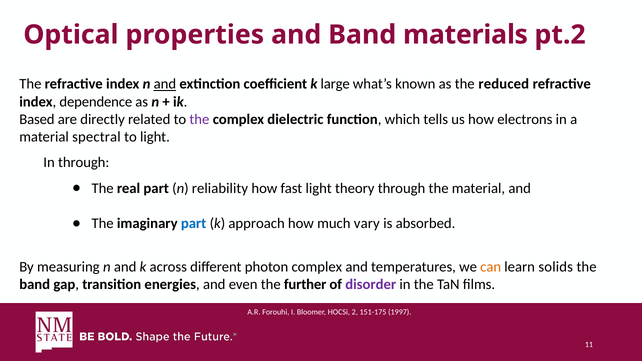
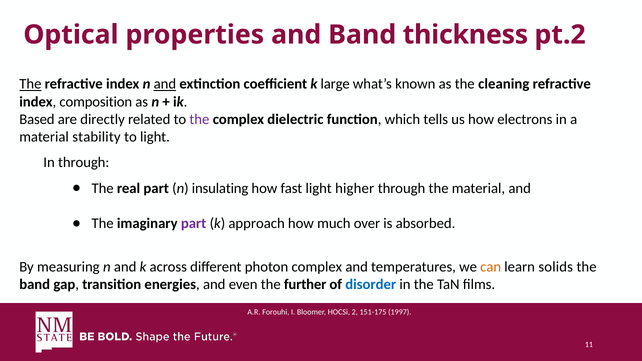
materials: materials -> thickness (465, 35)
The underline: none -> present (30, 84)
reduced: reduced -> cleaning (504, 84)
dependence: dependence -> composition (96, 102)
spectral: spectral -> stability (96, 137)
reliability: reliability -> insulating (220, 188)
theory: theory -> higher (355, 188)
part colour: blue -> purple (194, 224)
vary: vary -> over (367, 224)
disorder colour: purple -> blue (371, 285)
